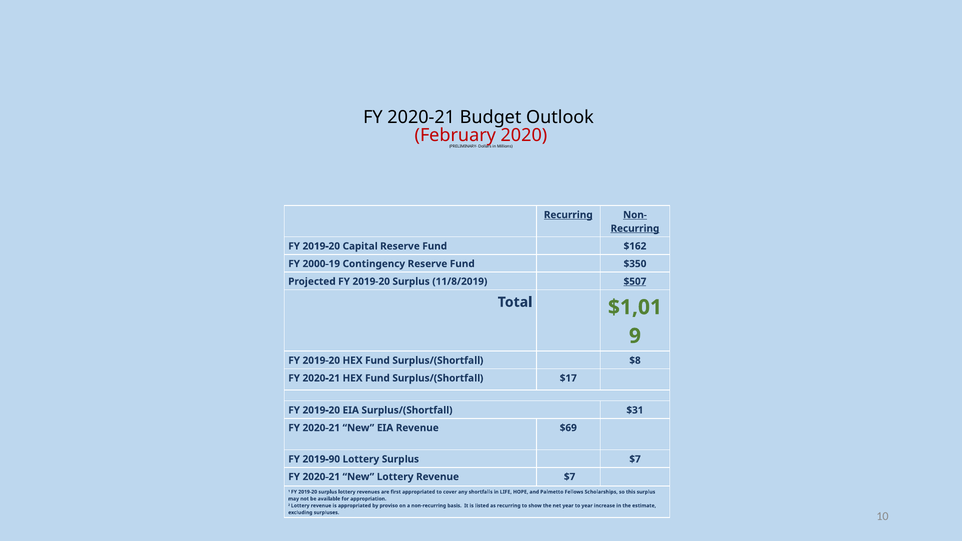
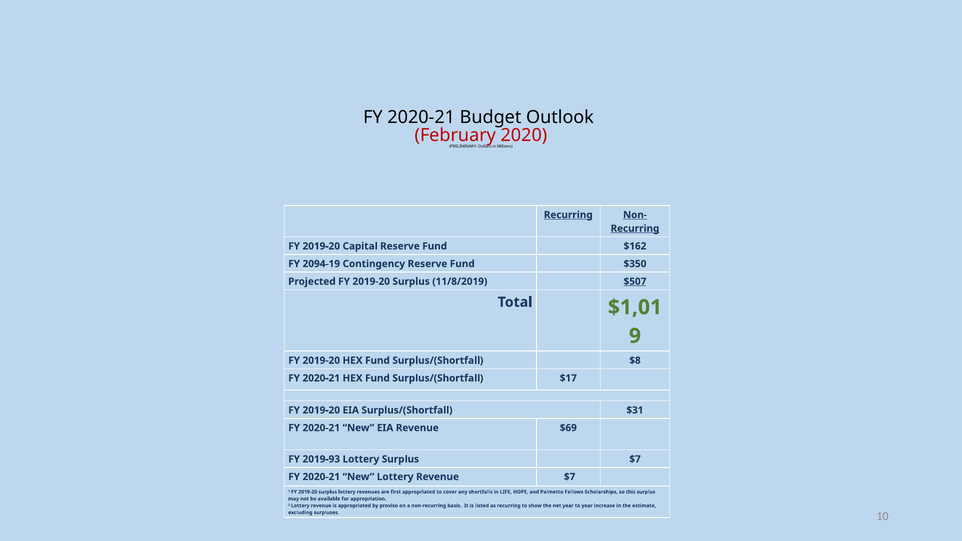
2000-19: 2000-19 -> 2094-19 (321, 264)
2019-90: 2019-90 -> 2019-93 (321, 459)
